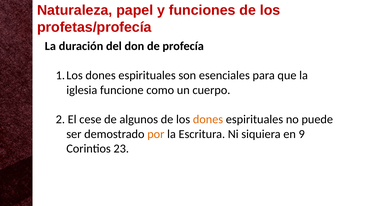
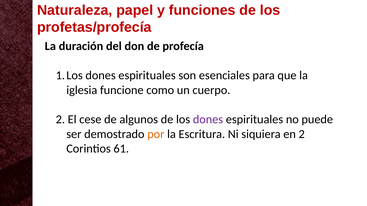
dones colour: orange -> purple (208, 120)
en 9: 9 -> 2 (302, 134)
23: 23 -> 61 (121, 149)
